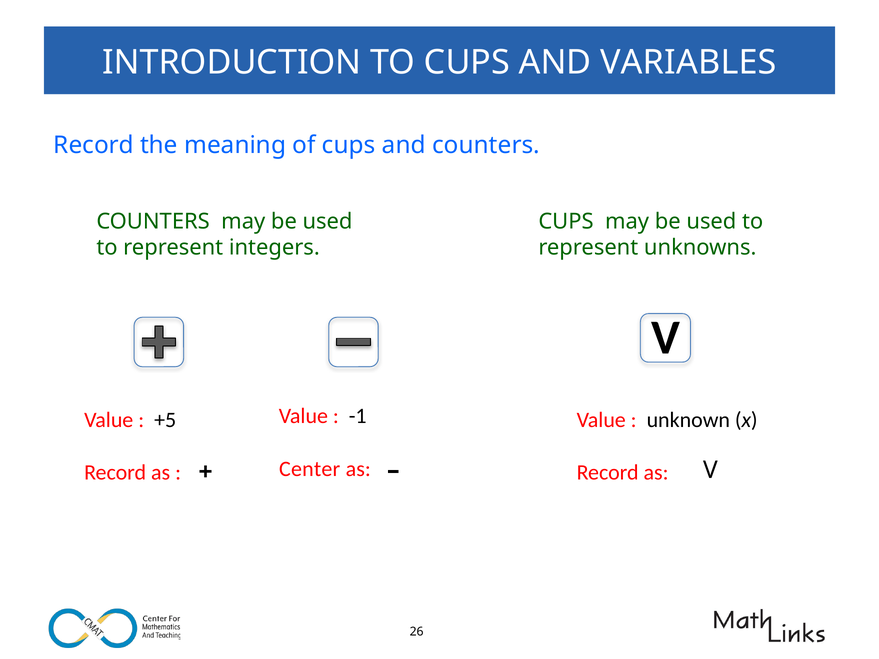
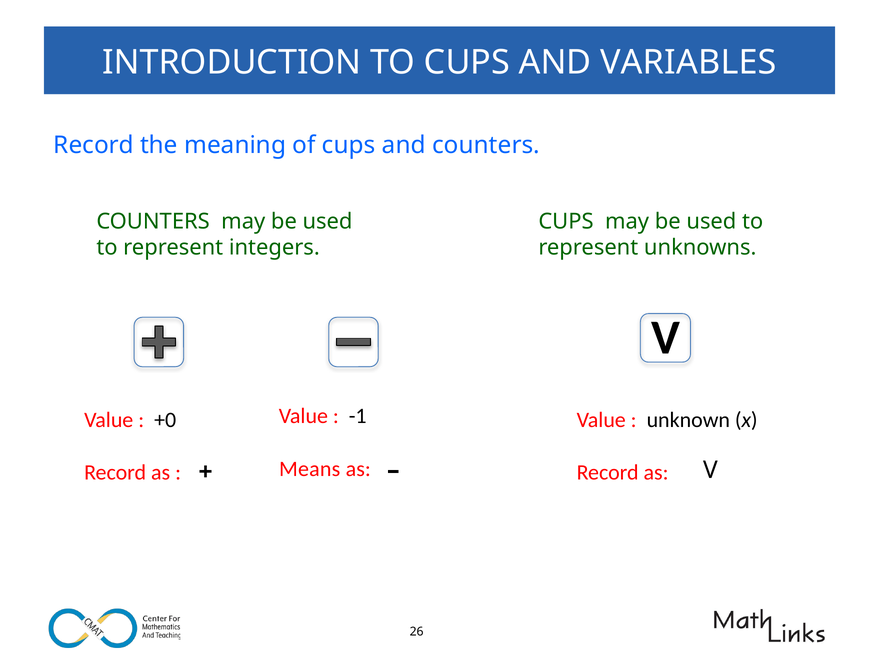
+5: +5 -> +0 (165, 420)
Center: Center -> Means (310, 469)
